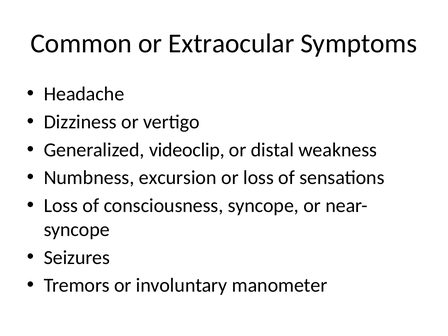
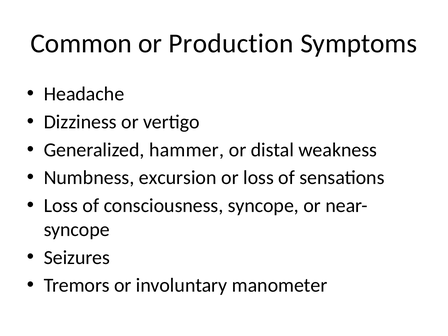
Extraocular: Extraocular -> Production (231, 43)
videoclip: videoclip -> hammer (187, 150)
